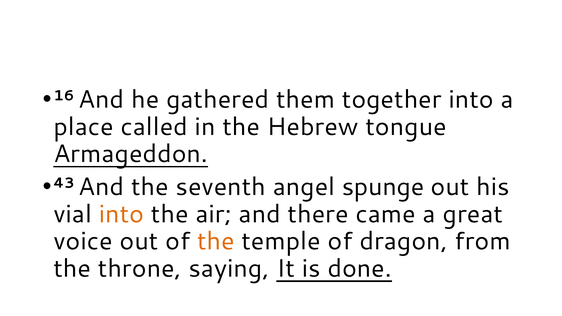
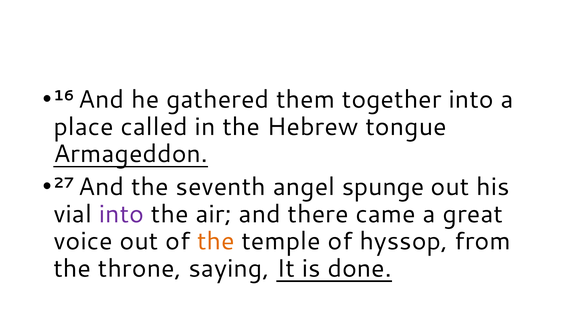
43: 43 -> 27 (64, 183)
into colour: orange -> purple (121, 214)
dragon: dragon -> hyssop (404, 241)
